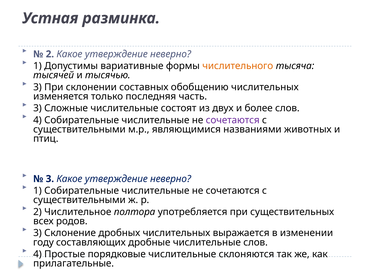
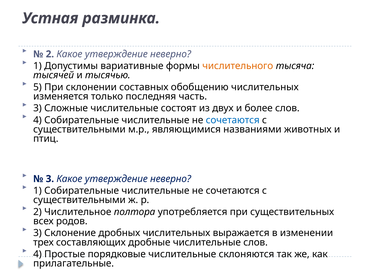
3: 3 -> 5 (37, 87)
сочетаются colour: purple -> blue (233, 120)
году: году -> трех (43, 243)
